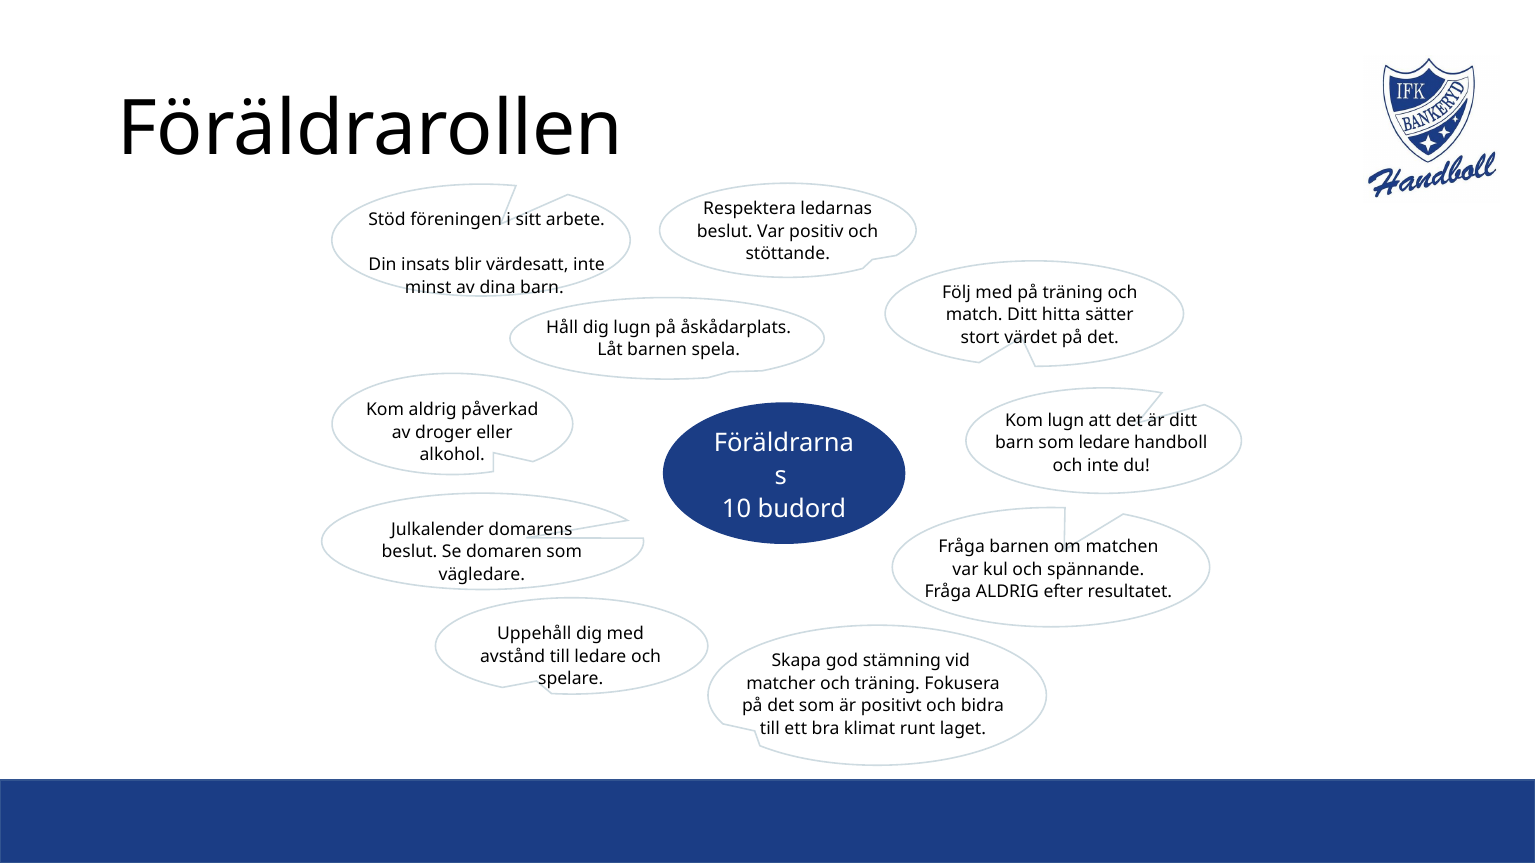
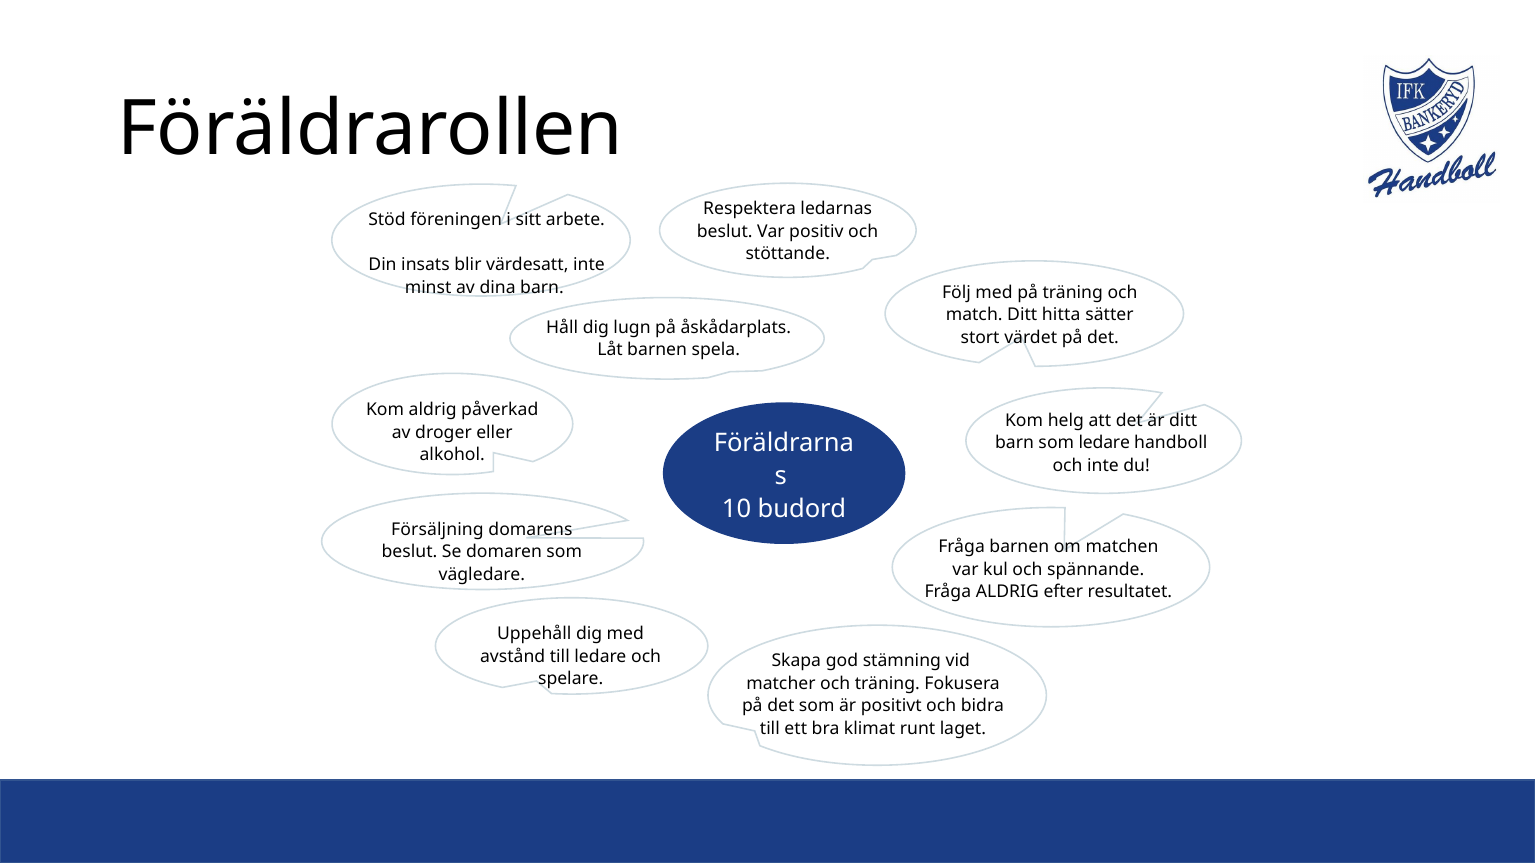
Kom lugn: lugn -> helg (1066, 420)
Julkalender: Julkalender -> Försäljning (437, 530)
